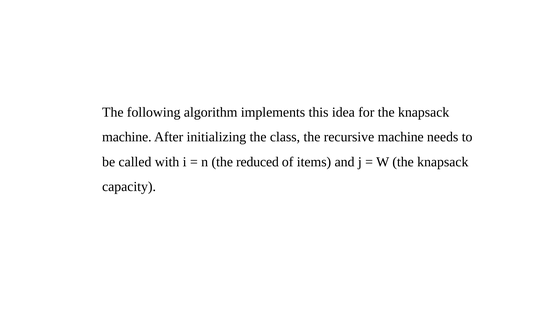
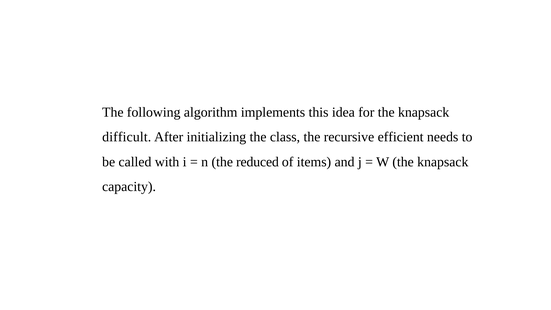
machine: machine -> difficult (127, 137)
recursive machine: machine -> efficient (401, 137)
